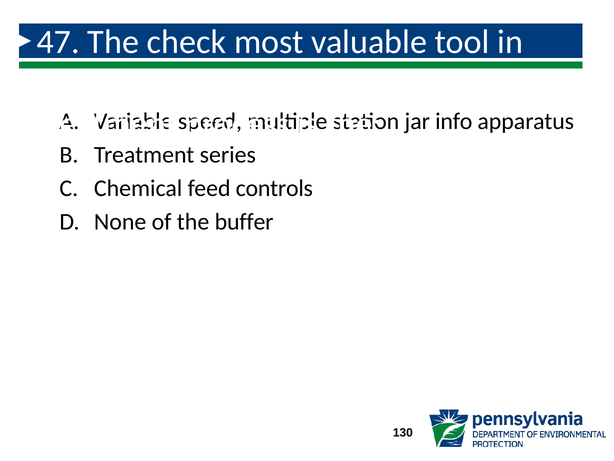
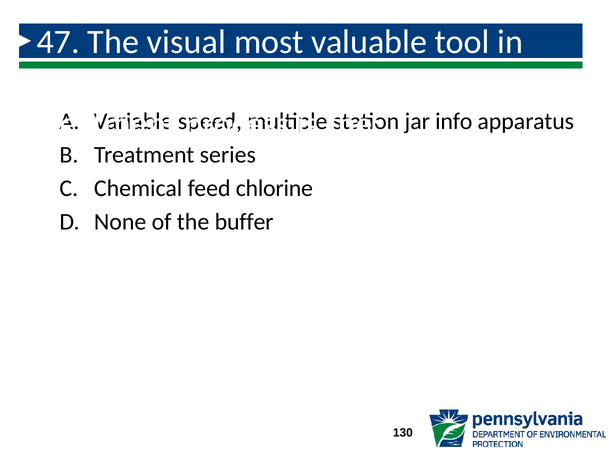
check: check -> visual (186, 42)
controls: controls -> chlorine (274, 188)
